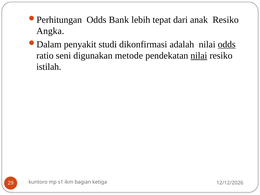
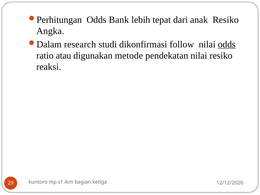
penyakit: penyakit -> research (80, 44)
adalah: adalah -> follow (182, 44)
seni: seni -> atau (64, 56)
nilai underline: present -> none (199, 56)
istilah: istilah -> reaksi (49, 67)
